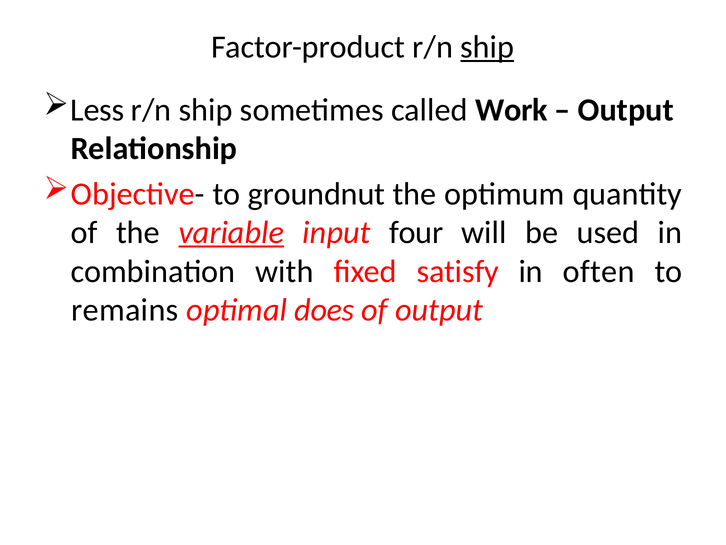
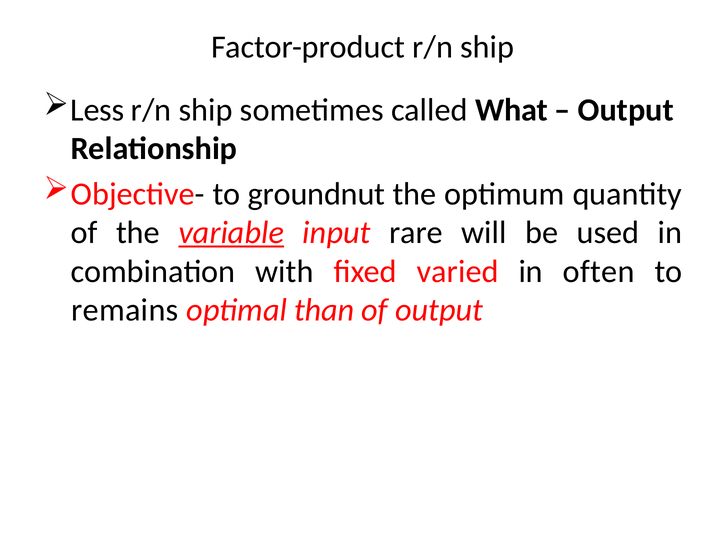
ship underline: present -> none (487, 47)
Work: Work -> What (511, 110)
four: four -> rare (416, 233)
satisfy: satisfy -> varied (458, 271)
does: does -> than (324, 310)
